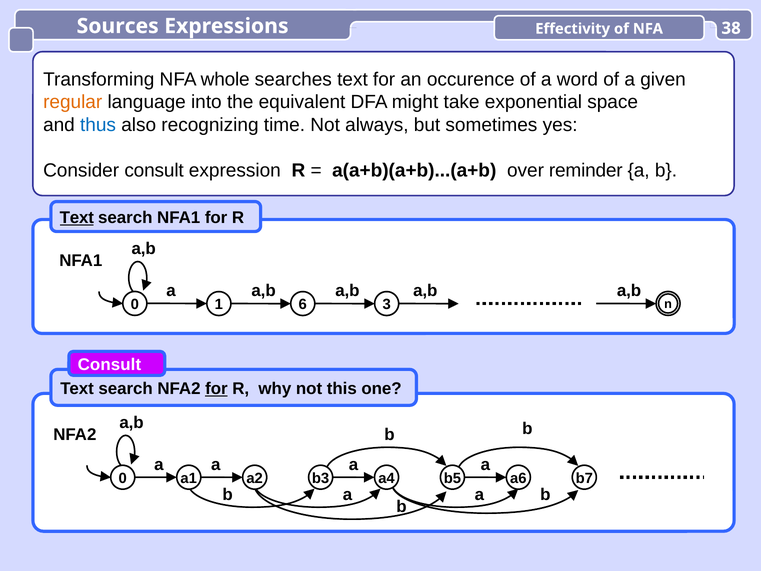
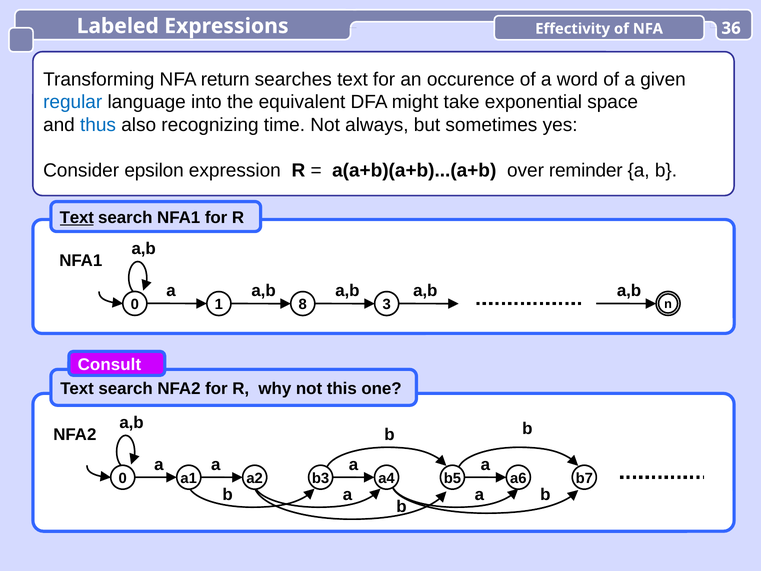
Sources: Sources -> Labeled (118, 26)
38: 38 -> 36 (731, 28)
whole: whole -> return (225, 79)
regular colour: orange -> blue (73, 102)
Consider consult: consult -> epsilon (154, 171)
6: 6 -> 8 (303, 304)
for underline: present -> none (216, 388)
